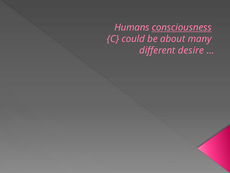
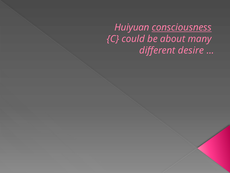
Humans: Humans -> Huiyuan (132, 27)
